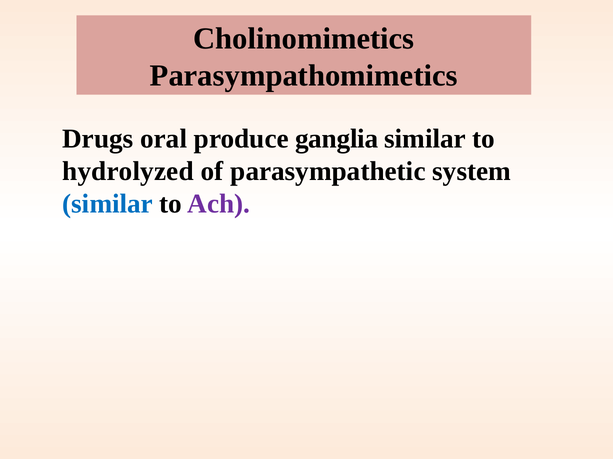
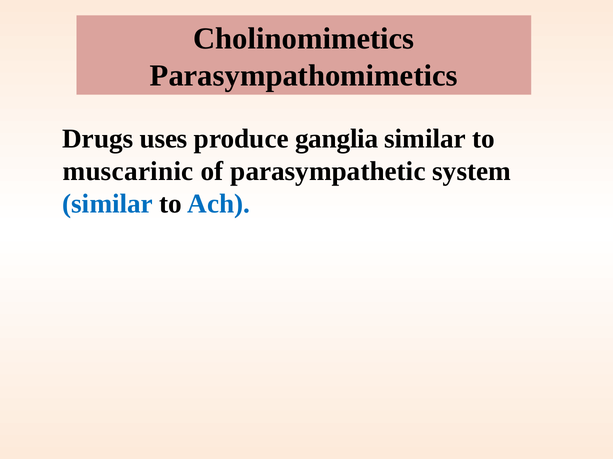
oral: oral -> uses (164, 139)
hydrolyzed: hydrolyzed -> muscarinic (128, 172)
Ach colour: purple -> blue (219, 204)
